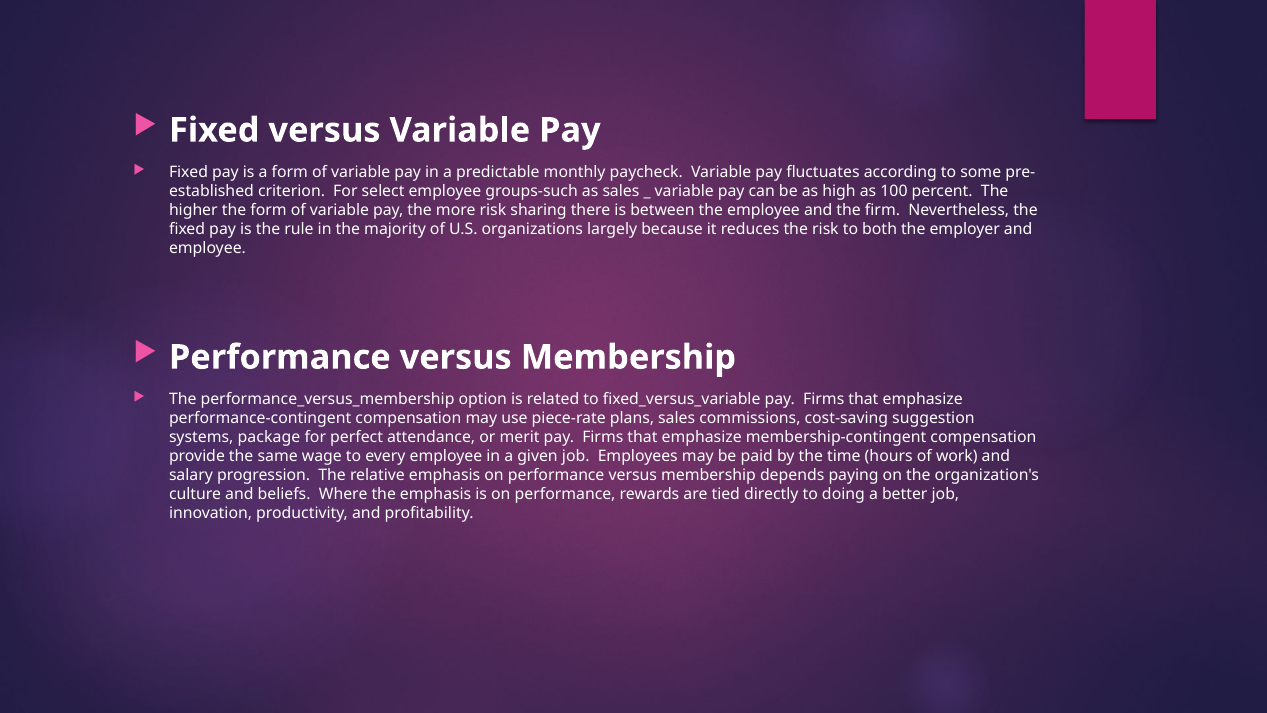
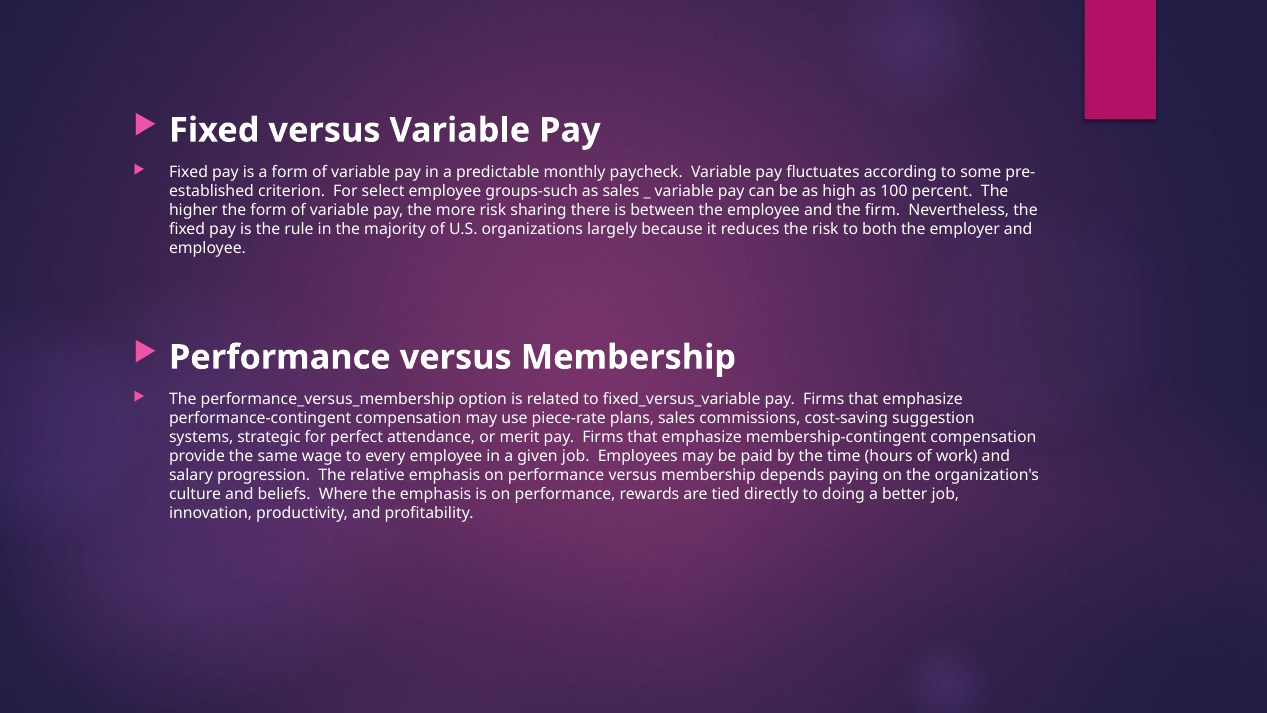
package: package -> strategic (269, 437)
